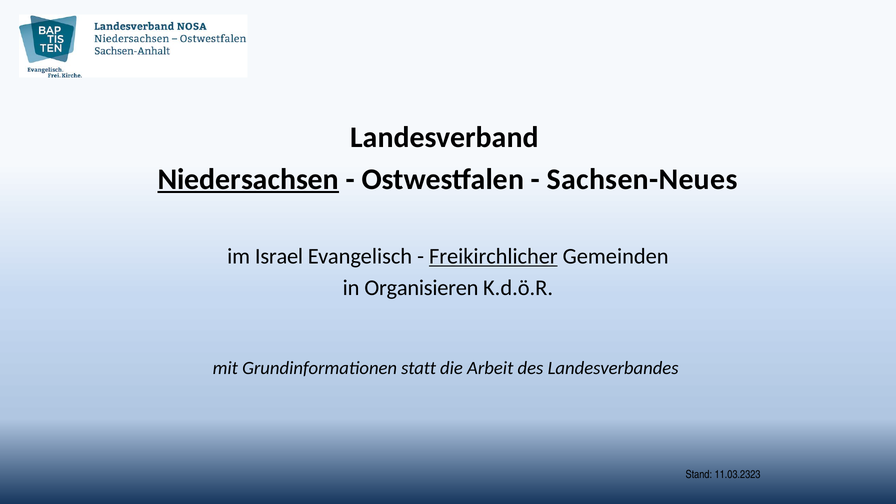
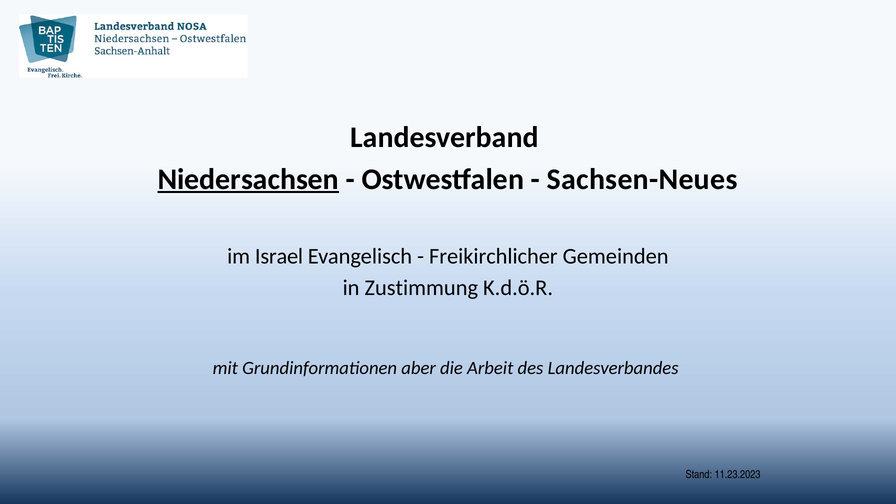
Freikirchlicher underline: present -> none (493, 256)
Organisieren: Organisieren -> Zustimmung (421, 288)
statt: statt -> aber (419, 368)
11.03.2323: 11.03.2323 -> 11.23.2023 (737, 474)
